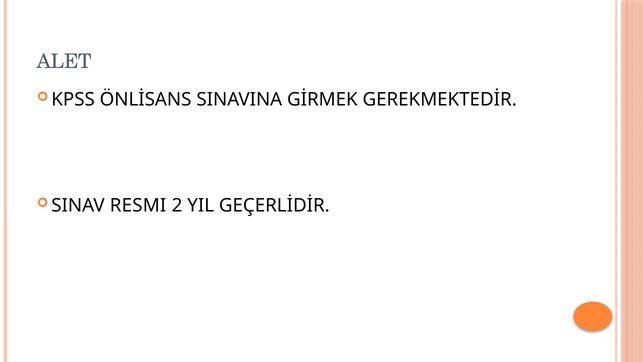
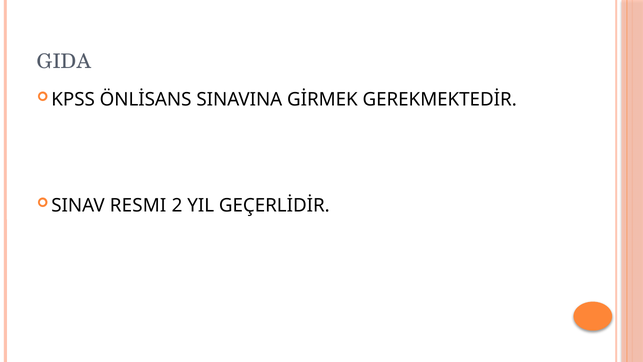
ALET: ALET -> GIDA (64, 62)
